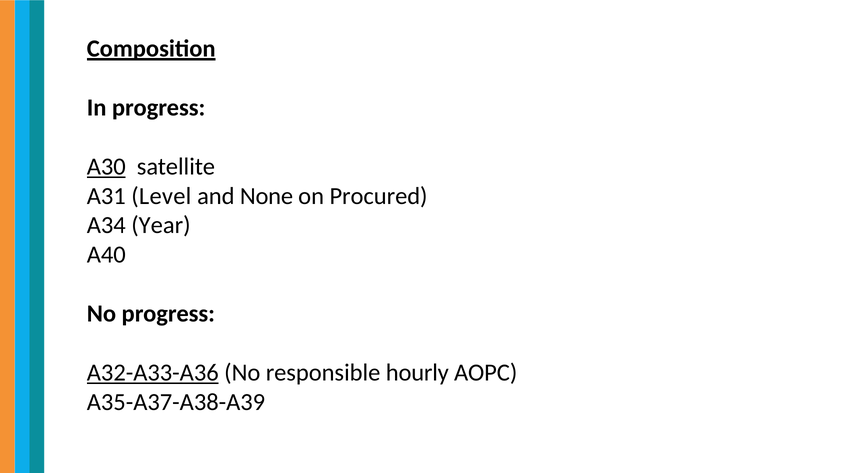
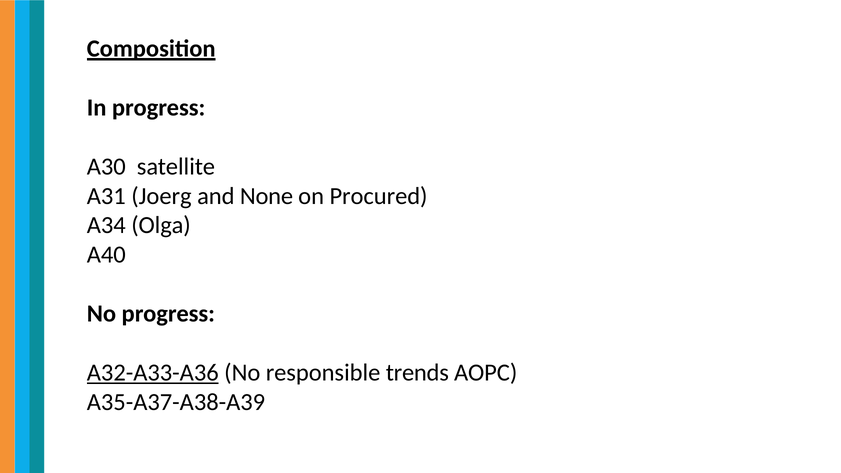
A30 underline: present -> none (106, 167)
Level: Level -> Joerg (161, 196)
Year: Year -> Olga (161, 225)
hourly: hourly -> trends (417, 373)
